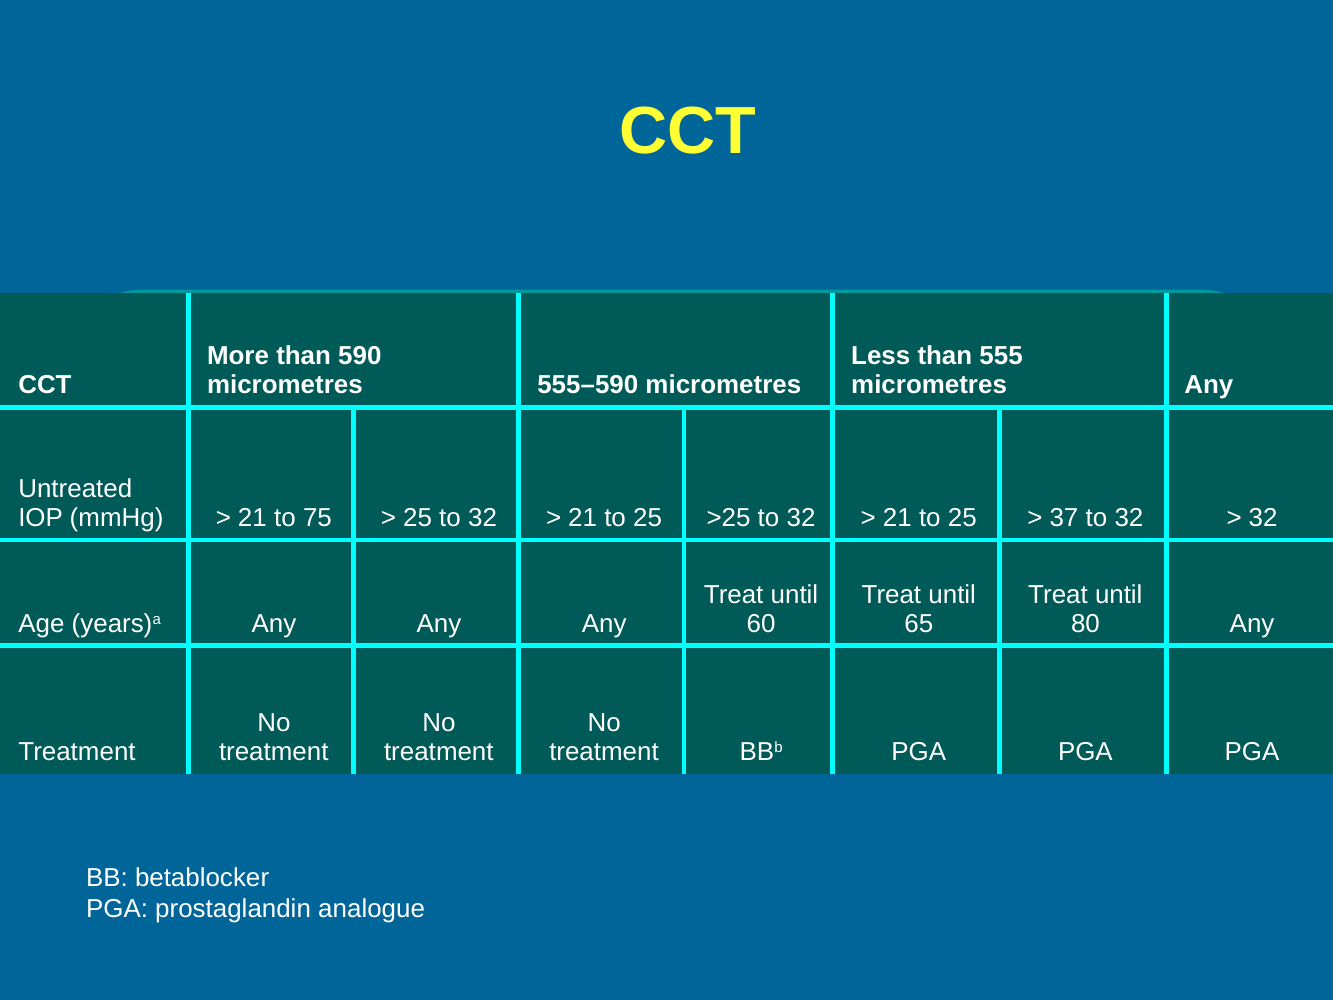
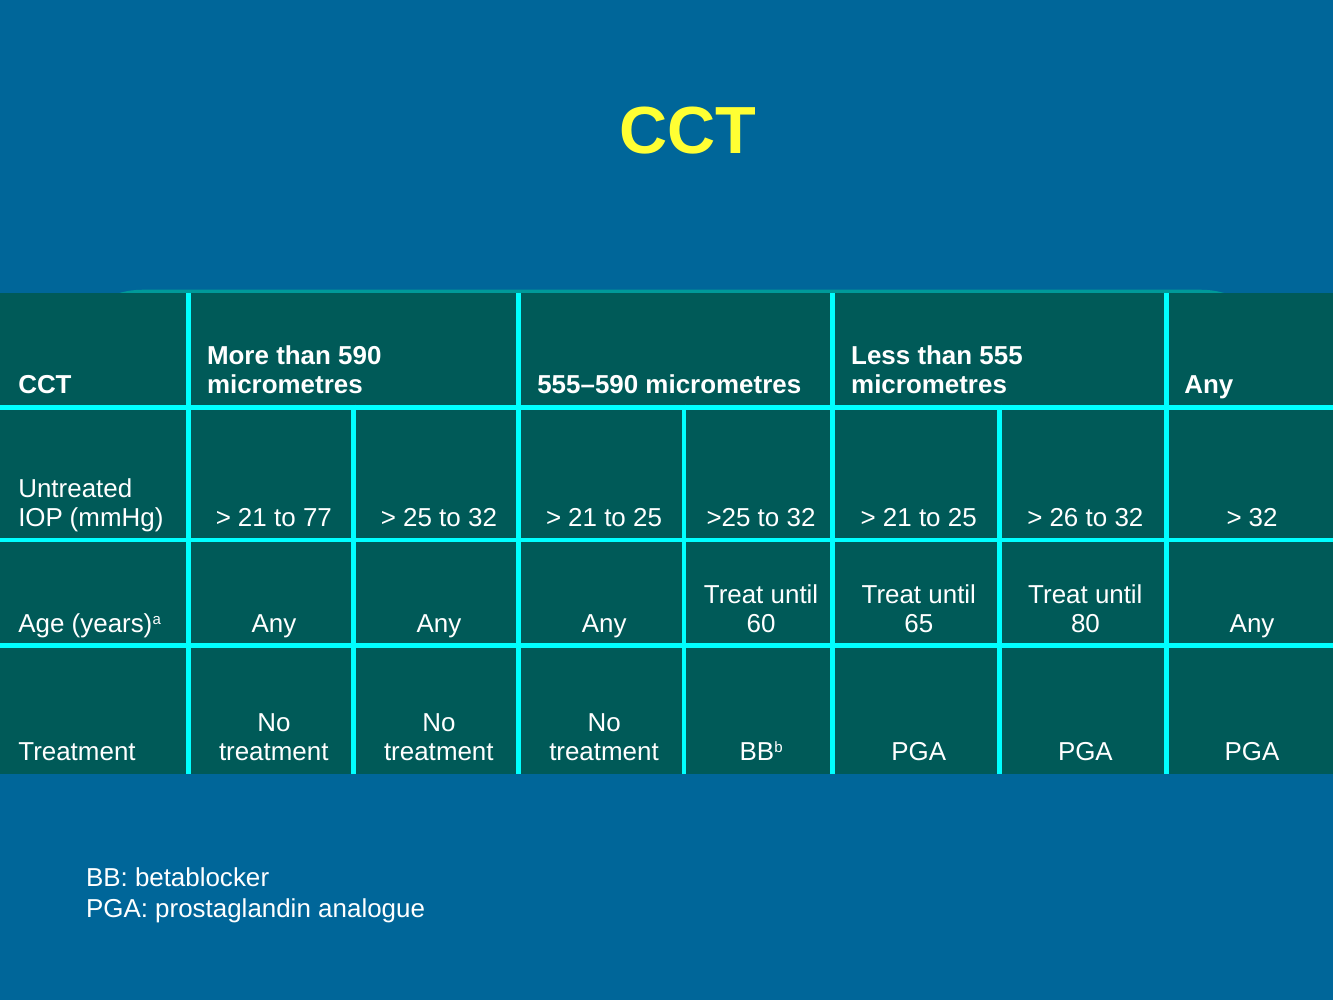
75: 75 -> 77 (317, 518)
37: 37 -> 26 (1064, 518)
